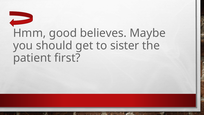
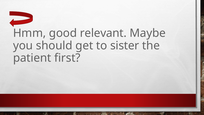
believes: believes -> relevant (103, 33)
